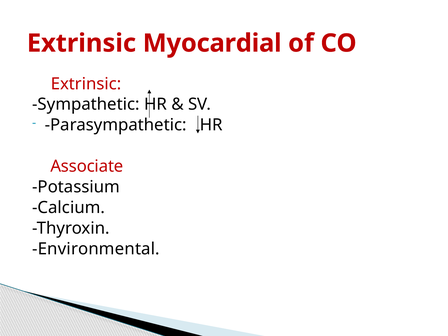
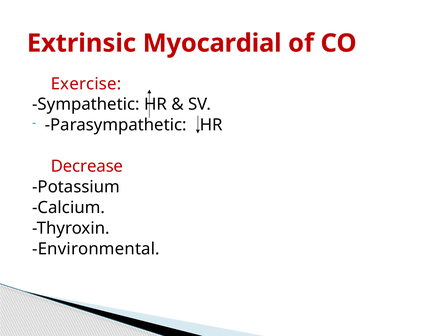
1 Extrinsic: Extrinsic -> Exercise (86, 84)
Associate: Associate -> Decrease (87, 166)
